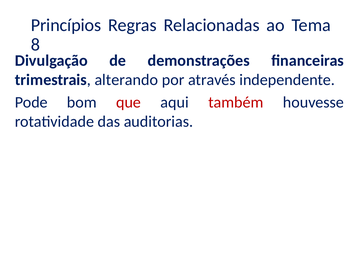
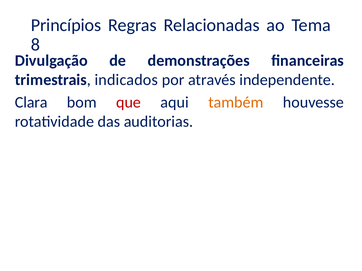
alterando: alterando -> indicados (126, 80)
Pode: Pode -> Clara (31, 103)
também colour: red -> orange (236, 103)
